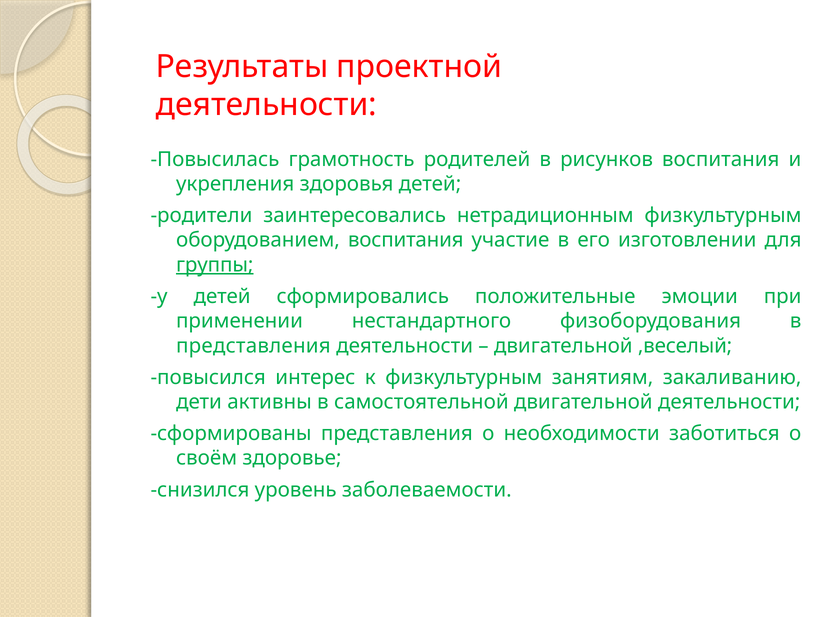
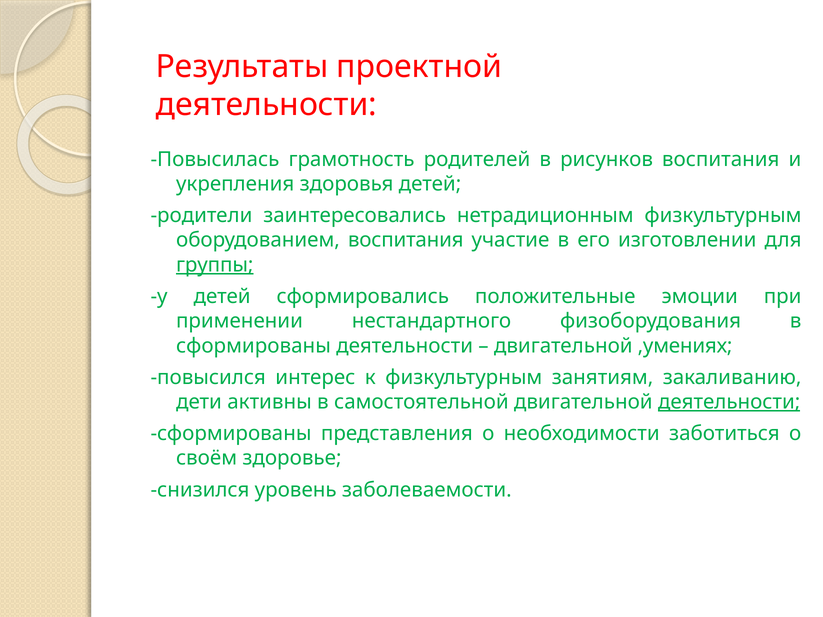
представления: представления -> сформированы (253, 346)
,веселый: ,веселый -> ,умениях (685, 346)
деятельности underline: none -> present (729, 402)
